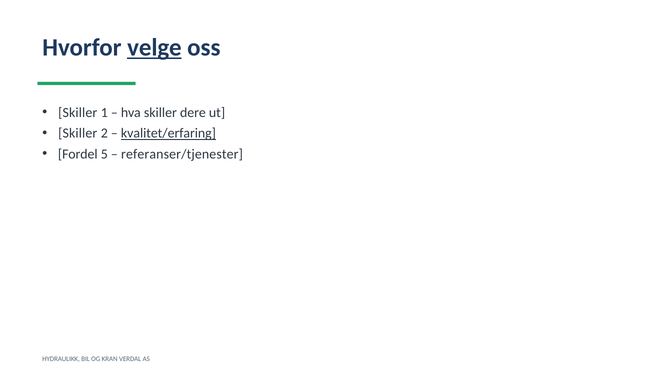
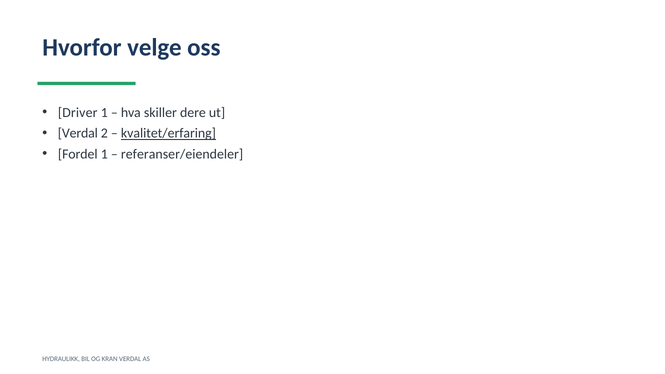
velge underline: present -> none (154, 47)
Skiller: Skiller -> Driver (78, 113)
Skiller: Skiller -> Verdal (78, 133)
Fordel 5: 5 -> 1 (104, 154)
referanser/tjenester: referanser/tjenester -> referanser/eiendeler (182, 154)
